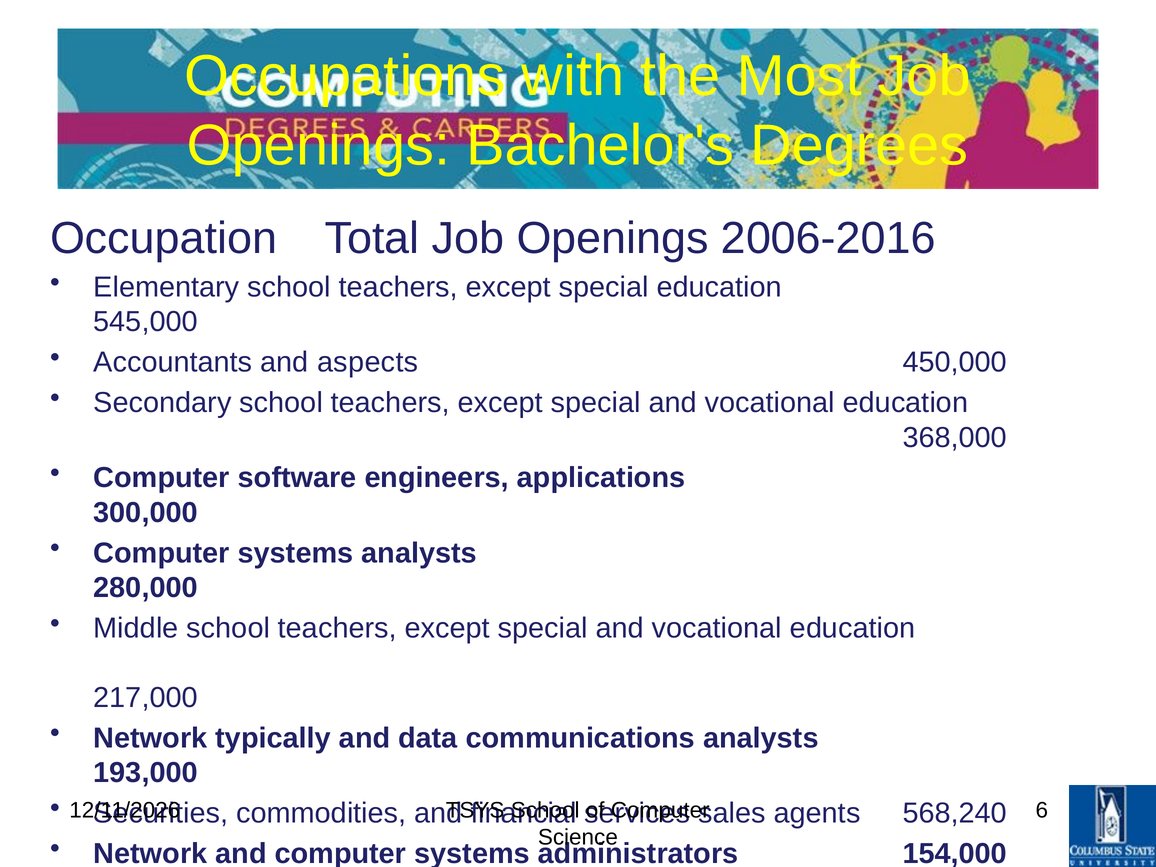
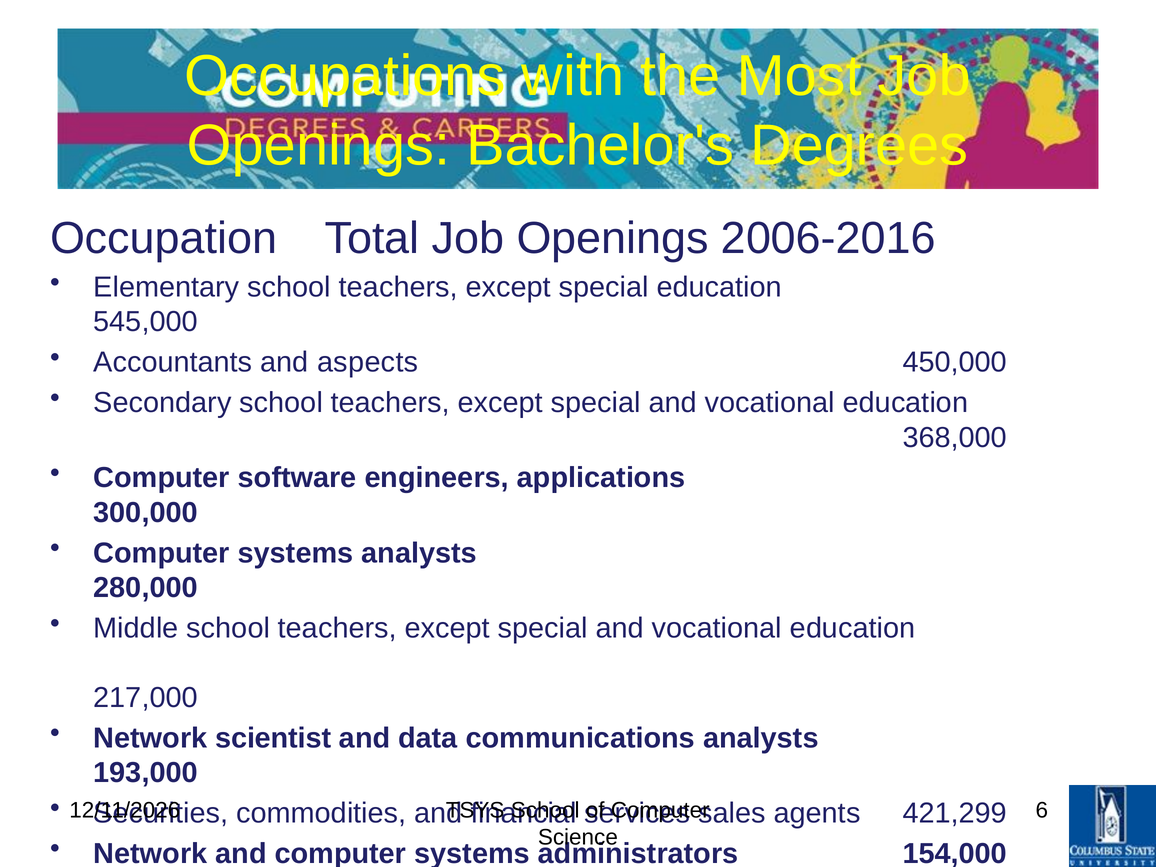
typically: typically -> scientist (273, 738)
568,240: 568,240 -> 421,299 (955, 813)
